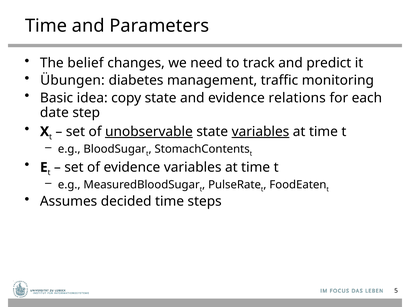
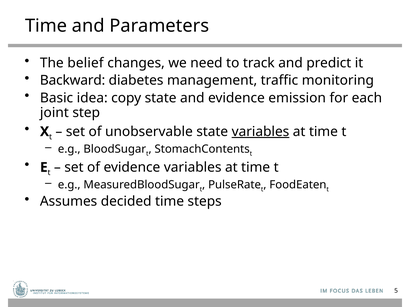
Übungen: Übungen -> Backward (73, 81)
relations: relations -> emission (297, 98)
date: date -> joint (54, 113)
unobservable underline: present -> none (149, 132)
